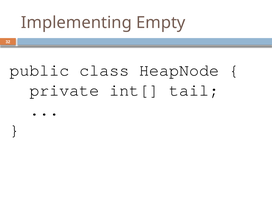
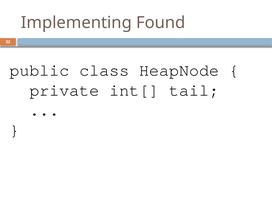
Empty: Empty -> Found (161, 23)
